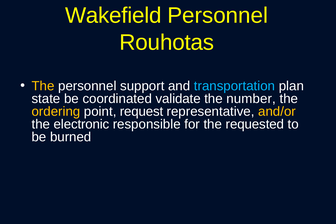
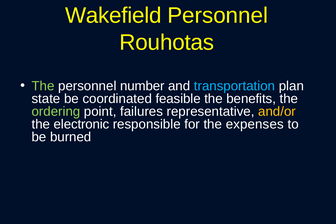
The colour: yellow -> light green (43, 86)
support: support -> number (142, 86)
validate: validate -> feasible (178, 99)
number: number -> benefits (251, 99)
ordering colour: yellow -> light green (56, 112)
request: request -> failures (142, 112)
requested: requested -> expenses (255, 124)
